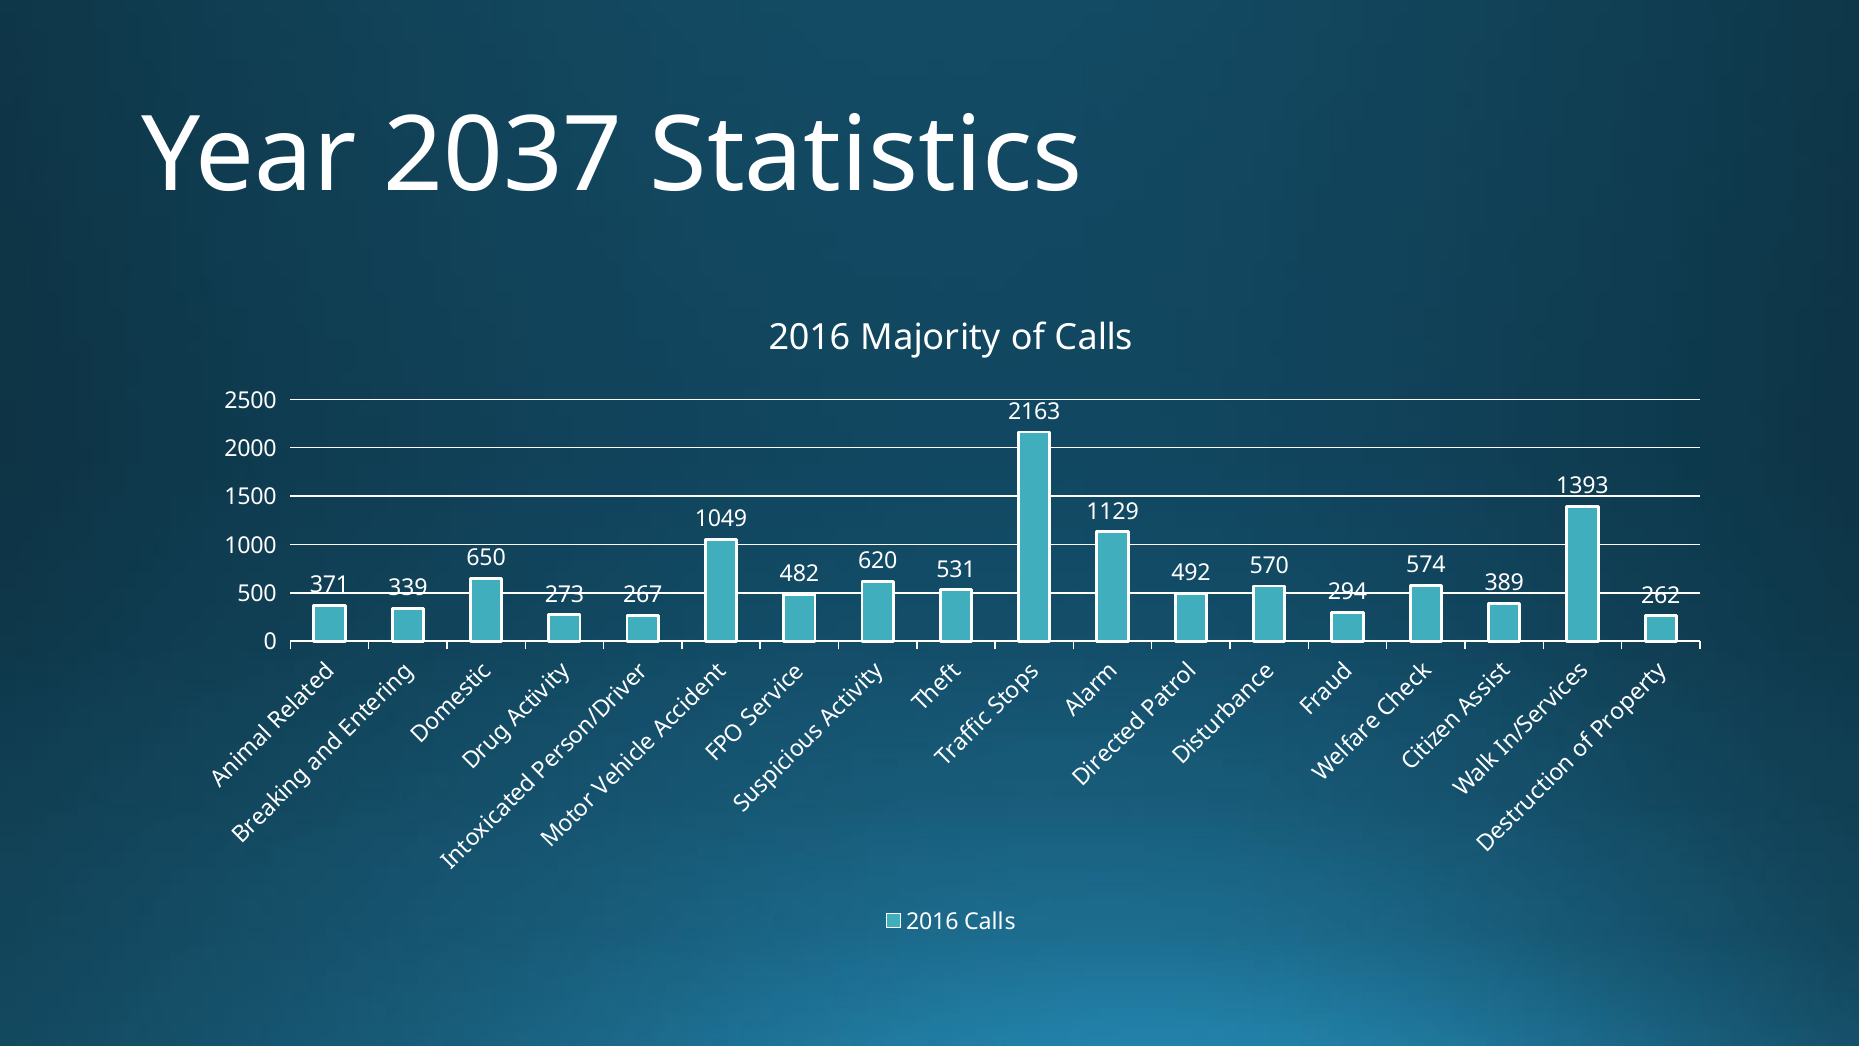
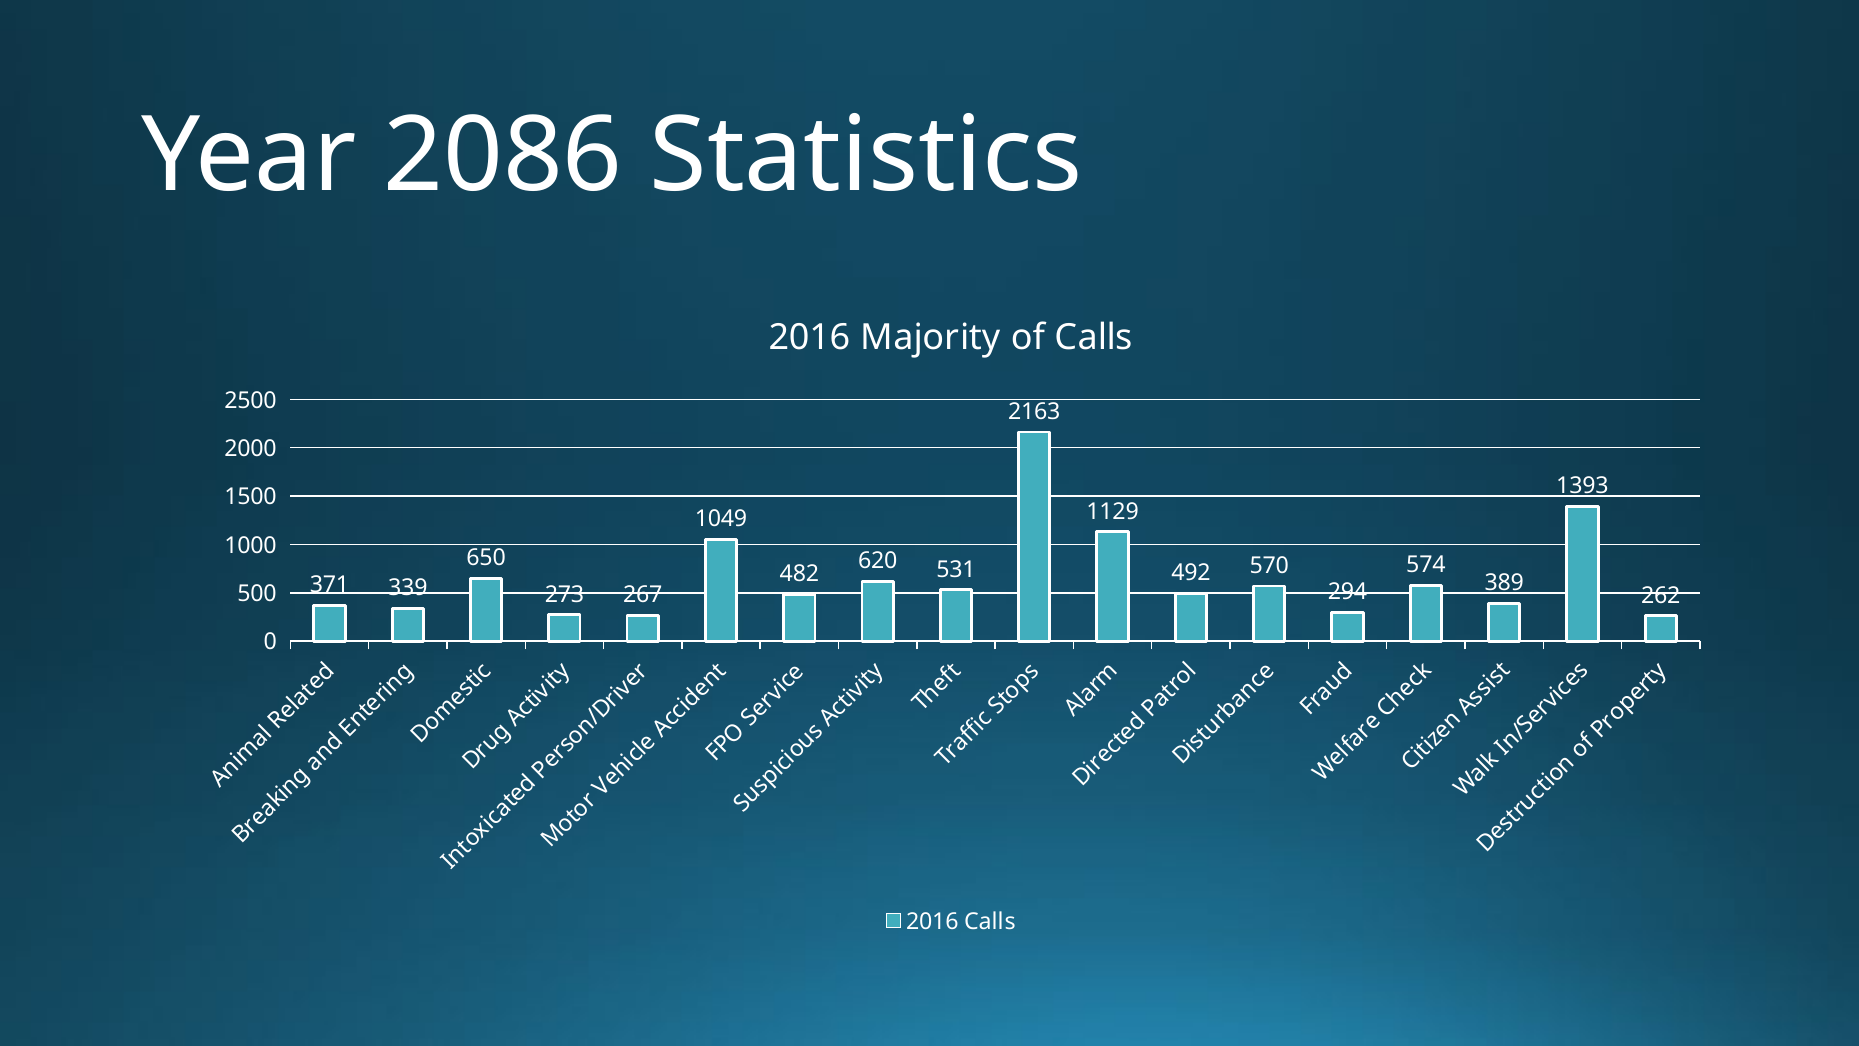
2037: 2037 -> 2086 (503, 156)
